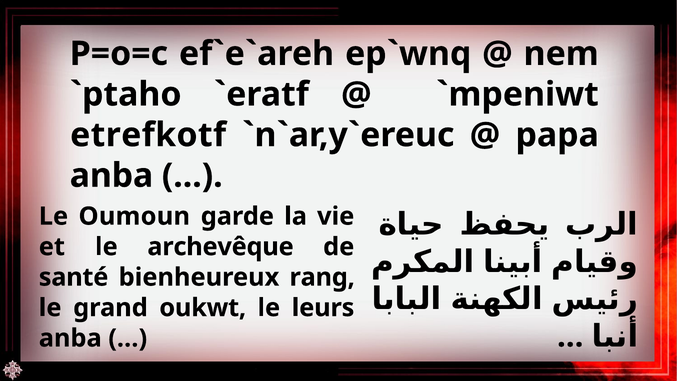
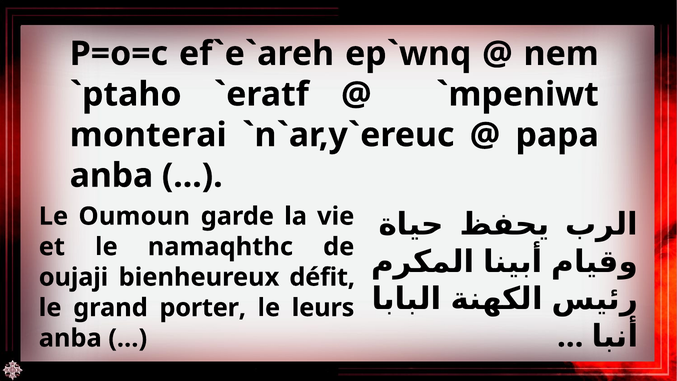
etrefkotf: etrefkotf -> monterai (148, 135)
archevêque: archevêque -> namaqhthc (220, 247)
santé: santé -> oujaji (74, 277)
rang: rang -> défit (322, 277)
oukwt: oukwt -> porter (203, 308)
